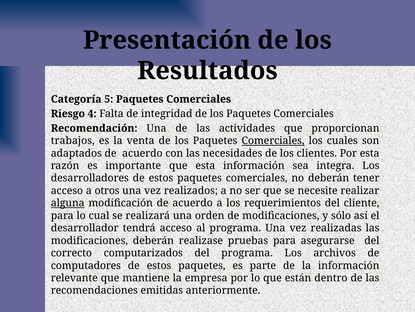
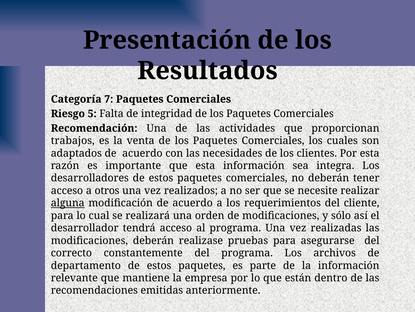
5: 5 -> 7 (109, 99)
4: 4 -> 5 (92, 113)
Comerciales underline: present -> none (273, 140)
computarizados: computarizados -> constantemente (143, 252)
computadores: computadores -> departamento (86, 265)
